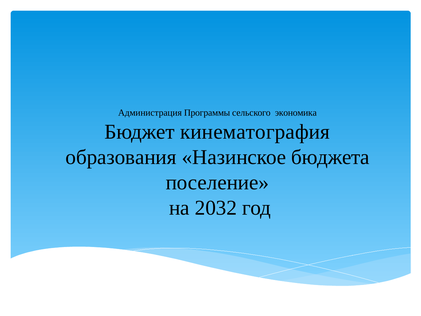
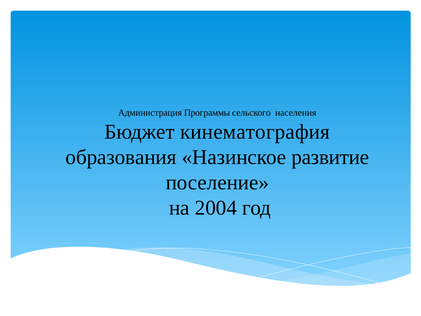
экономика: экономика -> населения (296, 113)
бюджета: бюджета -> развитие (330, 157)
2032: 2032 -> 2004 (216, 208)
